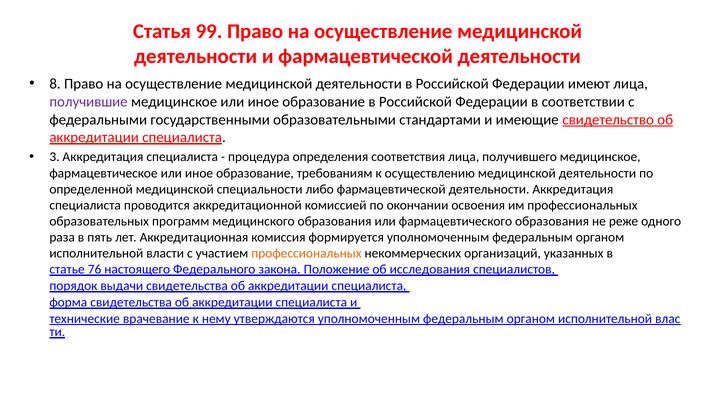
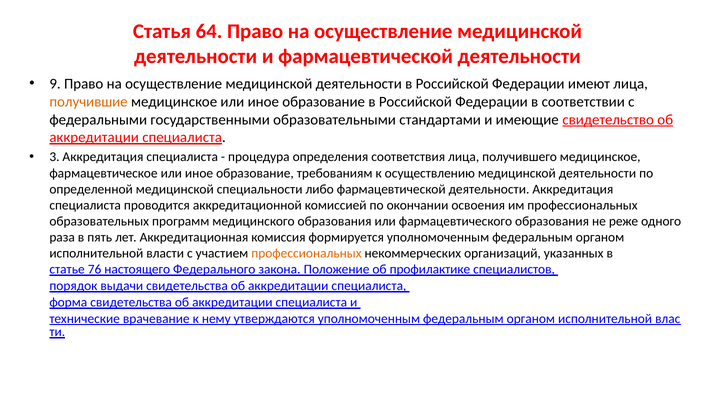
99: 99 -> 64 (209, 31)
8: 8 -> 9 (55, 84)
получившие colour: purple -> orange (89, 102)
исследования: исследования -> профилактике (430, 270)
